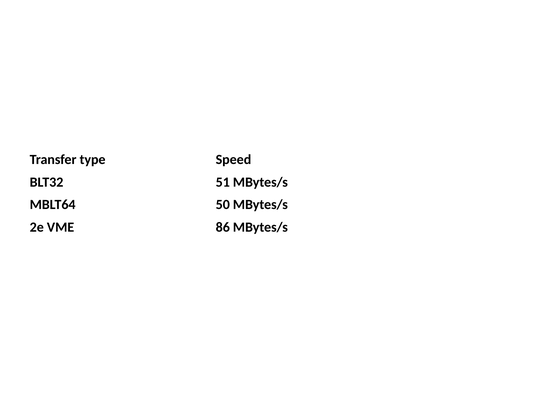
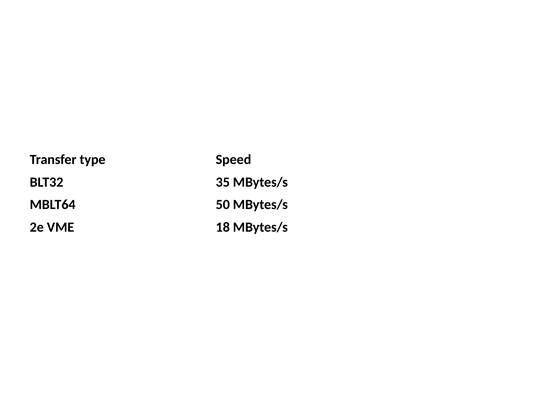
51: 51 -> 35 (223, 182)
86: 86 -> 18 (223, 227)
